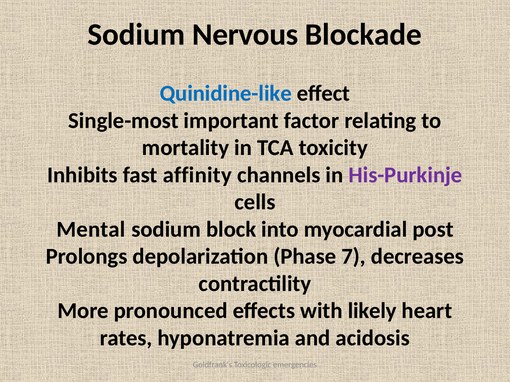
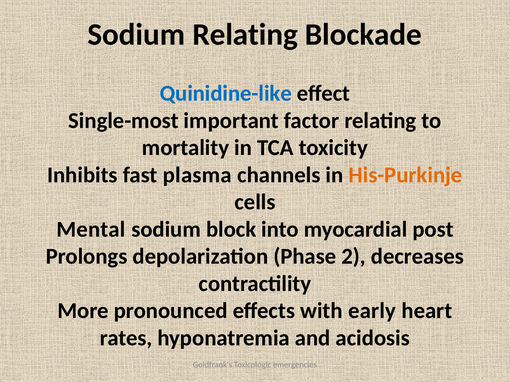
Sodium Nervous: Nervous -> Relating (245, 35)
affinity: affinity -> plasma (197, 175)
His-Purkinje colour: purple -> orange (405, 175)
7: 7 -> 2 (354, 257)
likely: likely -> early (372, 311)
